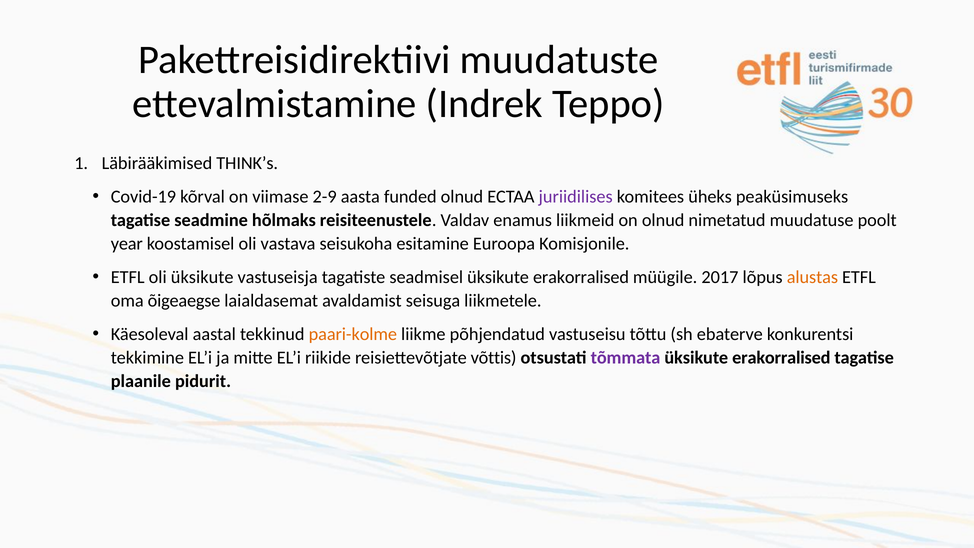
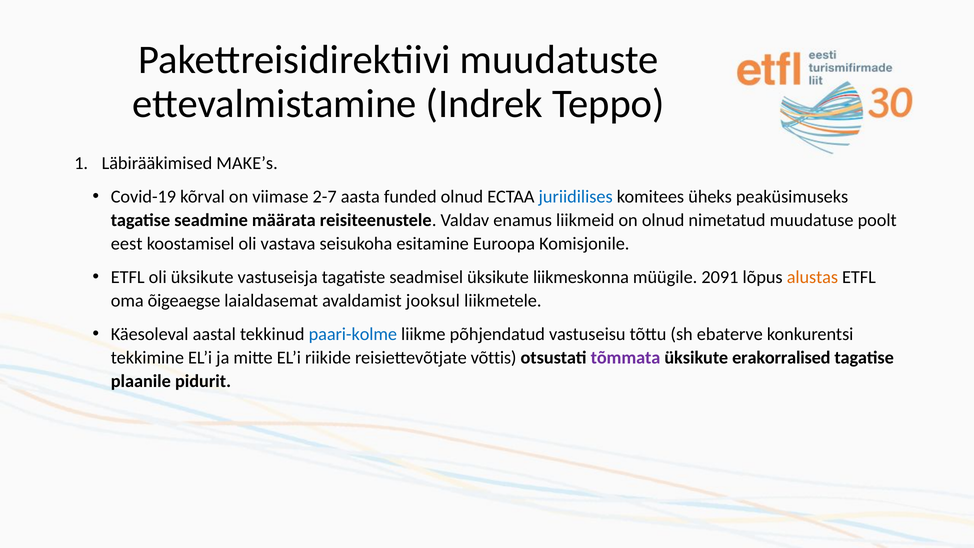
THINK’s: THINK’s -> MAKE’s (247, 163)
2-9: 2-9 -> 2-7 (325, 197)
juriidilises colour: purple -> blue (576, 197)
hõlmaks: hõlmaks -> määrata (284, 220)
year: year -> eest (127, 244)
seadmisel üksikute erakorralised: erakorralised -> liikmeskonna (581, 277)
2017: 2017 -> 2091 (720, 277)
seisuga: seisuga -> jooksul (433, 301)
paari-kolme colour: orange -> blue (353, 334)
